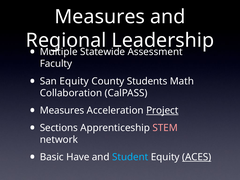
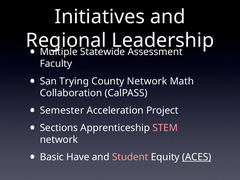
Measures: Measures -> Initiatives (100, 17)
San Equity: Equity -> Trying (74, 81)
County Students: Students -> Network (147, 81)
Measures: Measures -> Semester (62, 110)
Project underline: present -> none (162, 110)
Student colour: light blue -> pink (130, 157)
